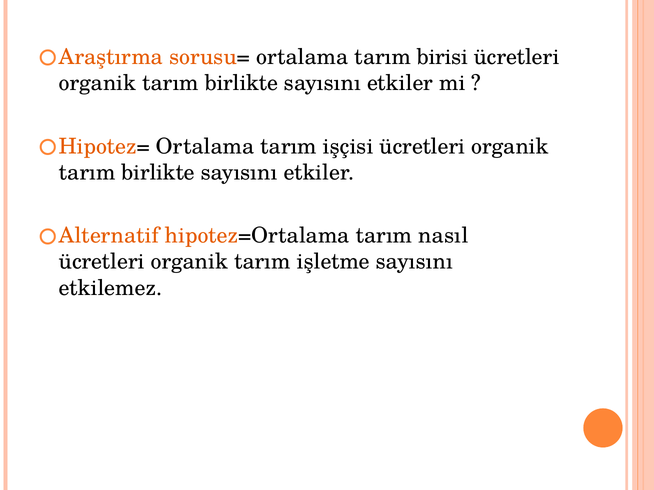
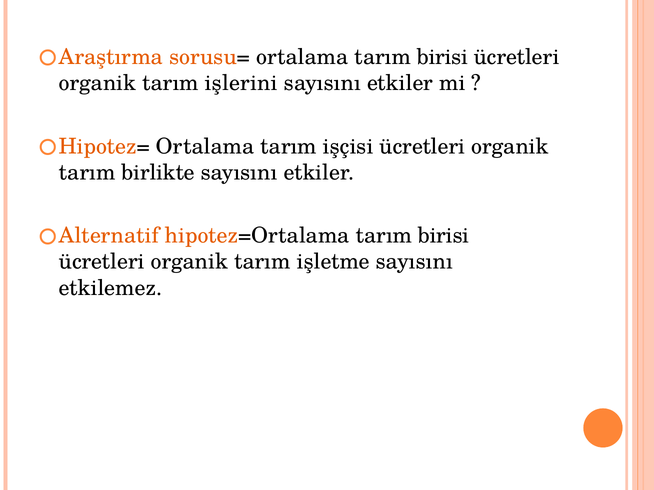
birlikte: birlikte -> işlerini (241, 83)
hipotez=Ortalama tarım nasıl: nasıl -> birisi (444, 236)
